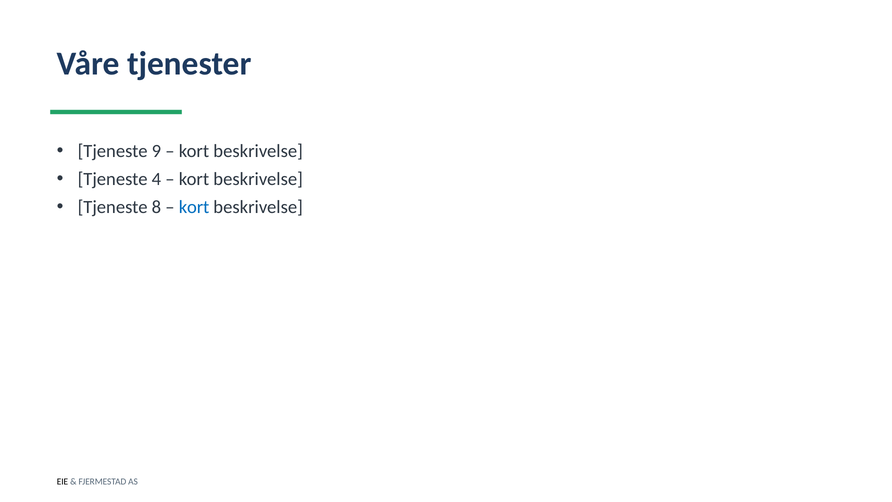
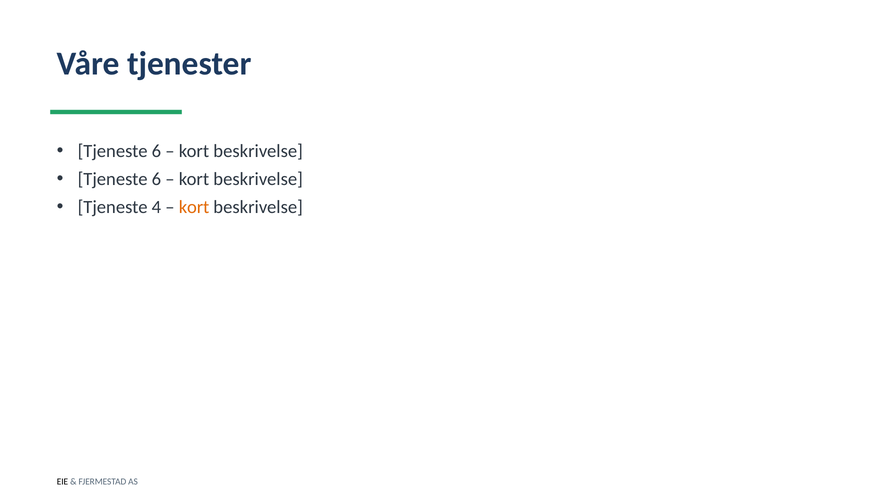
9: 9 -> 6 (156, 151)
4: 4 -> 6 (156, 179)
8: 8 -> 4 (156, 207)
kort colour: blue -> orange (194, 207)
